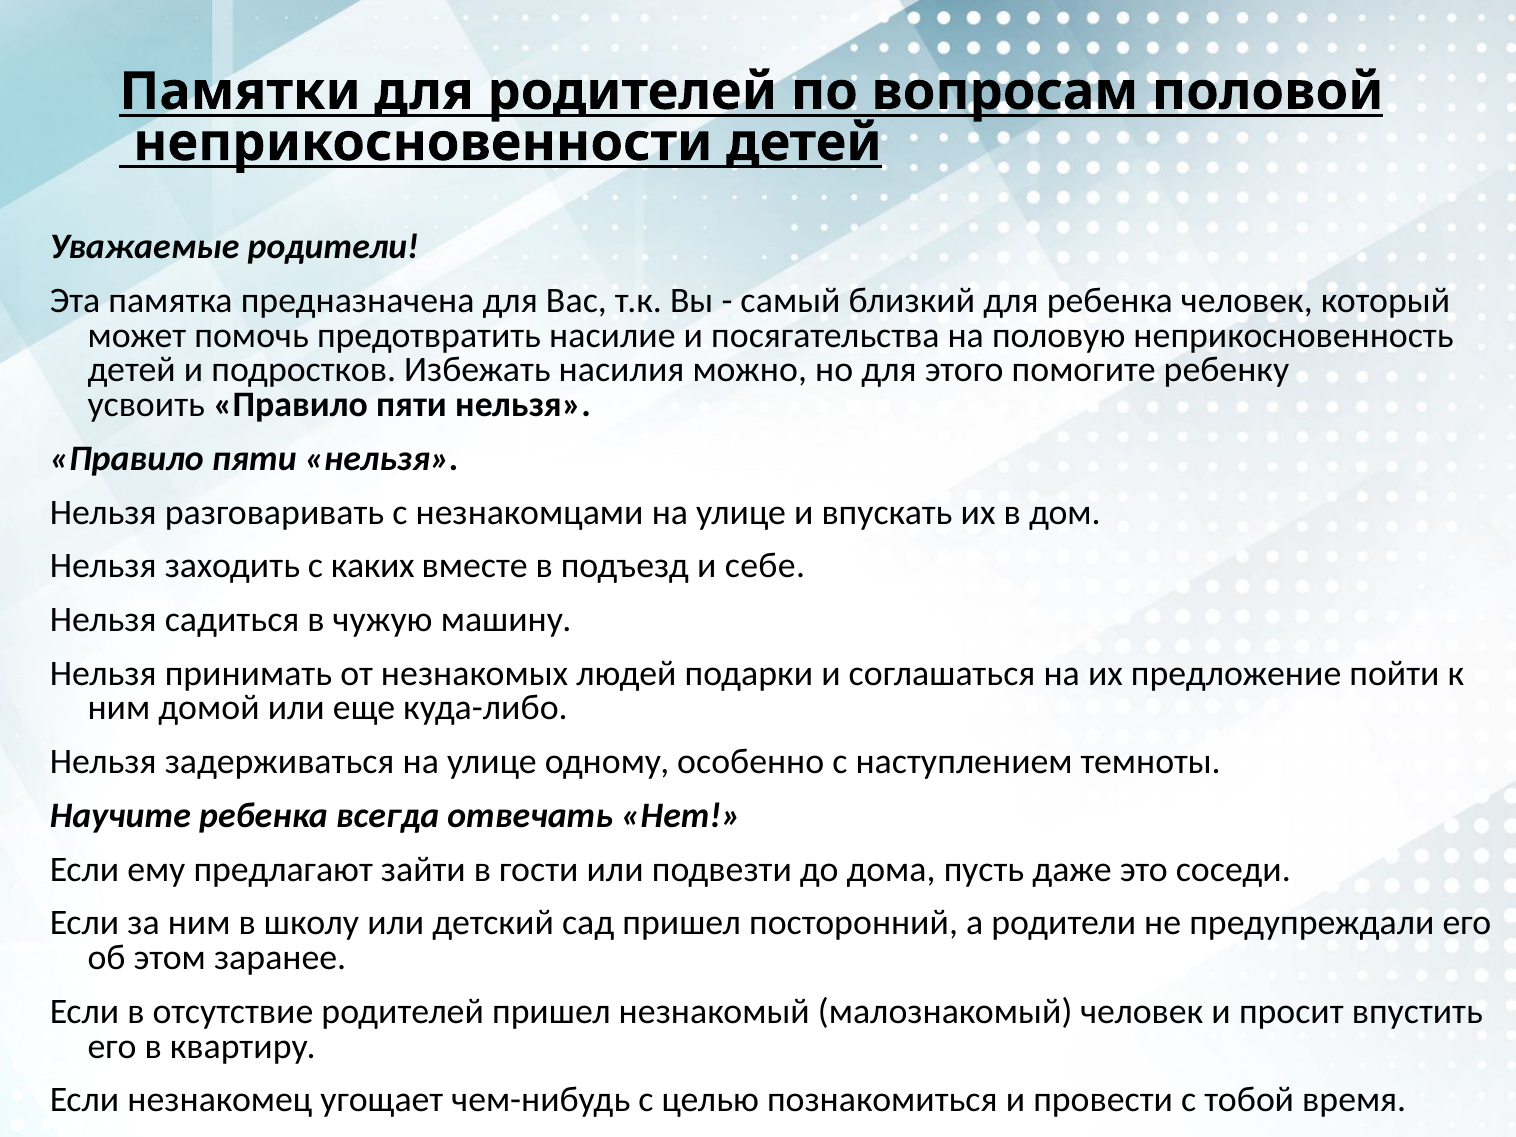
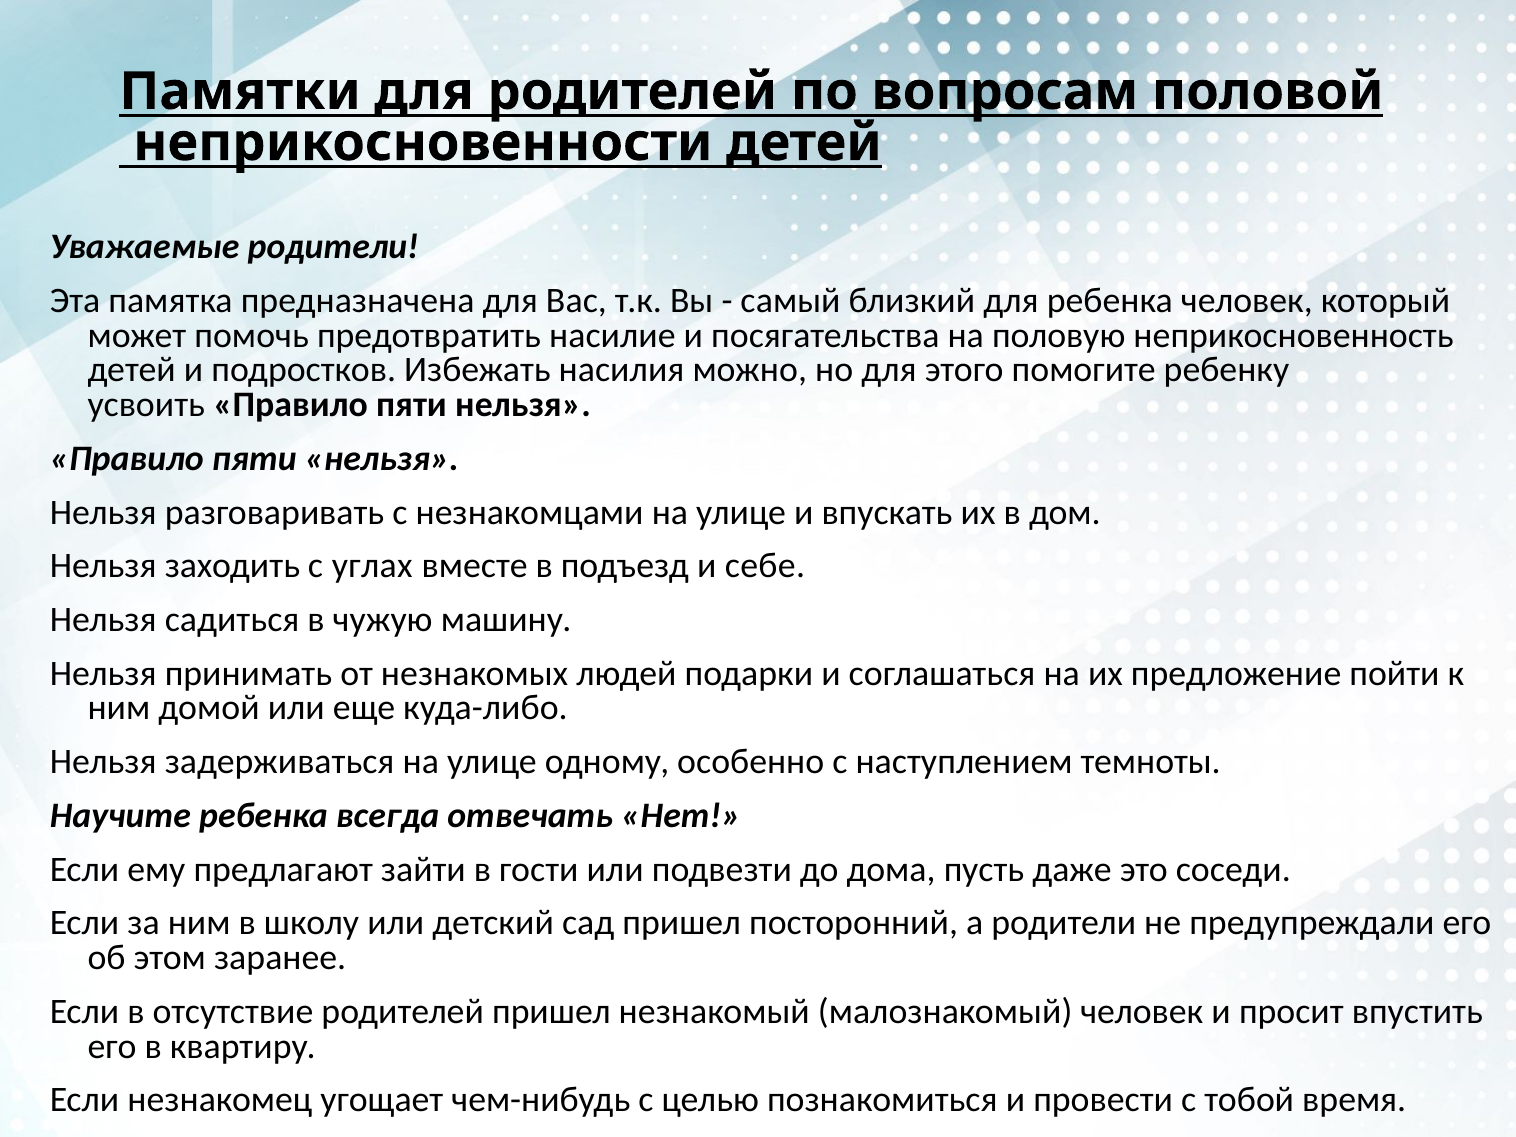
каких: каких -> углах (372, 566)
